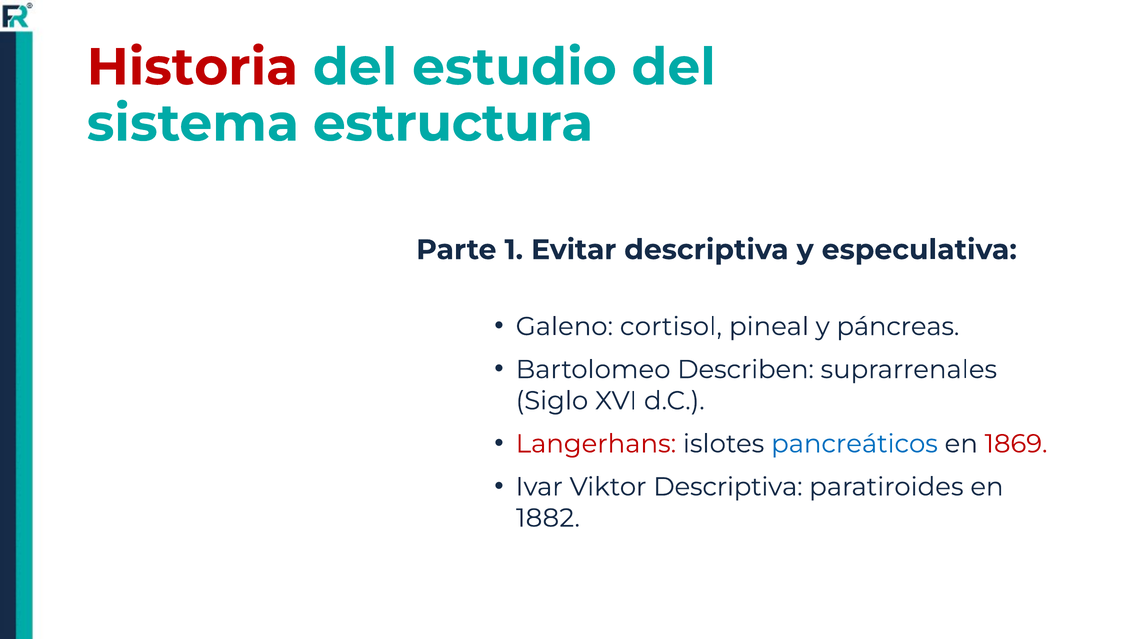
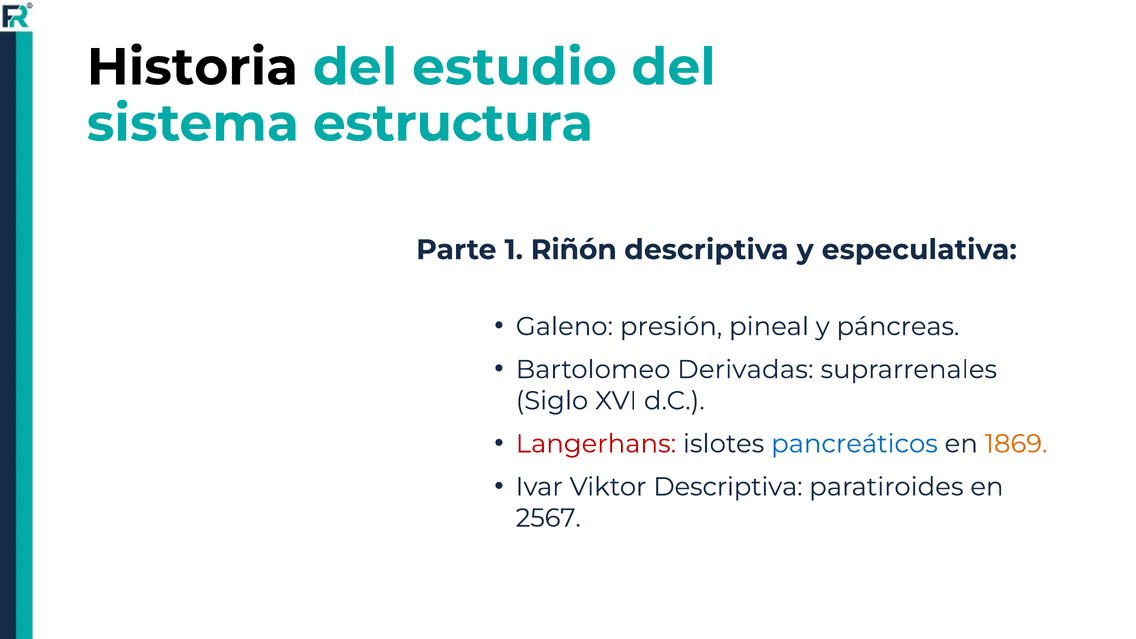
Historia colour: red -> black (192, 67)
Evitar: Evitar -> Riñón (574, 250)
cortisol: cortisol -> presión (671, 327)
Describen: Describen -> Derivadas (745, 370)
1869 colour: red -> orange (1016, 444)
1882: 1882 -> 2567 (548, 518)
